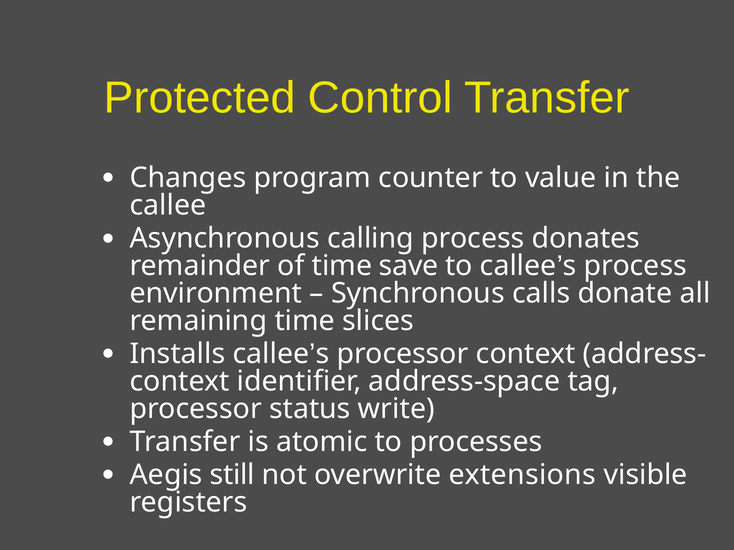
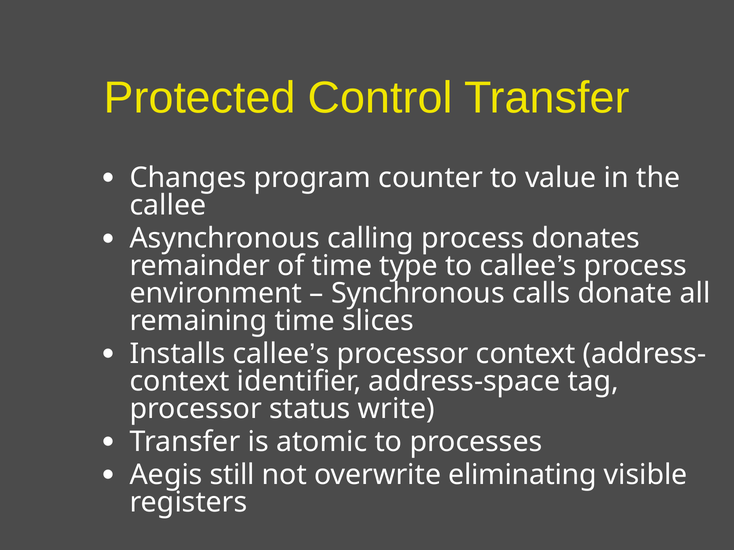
save: save -> type (409, 266)
extensions: extensions -> eliminating (523, 475)
